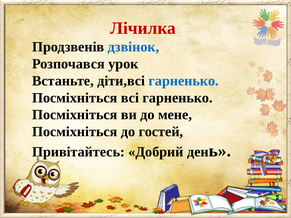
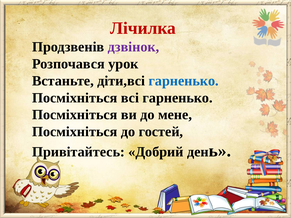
дзвінок colour: blue -> purple (133, 47)
